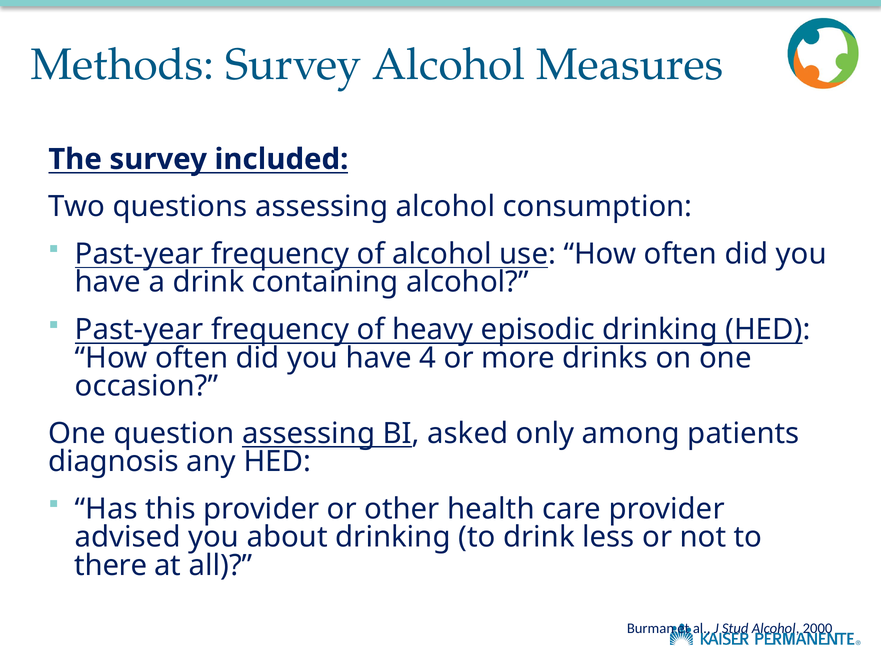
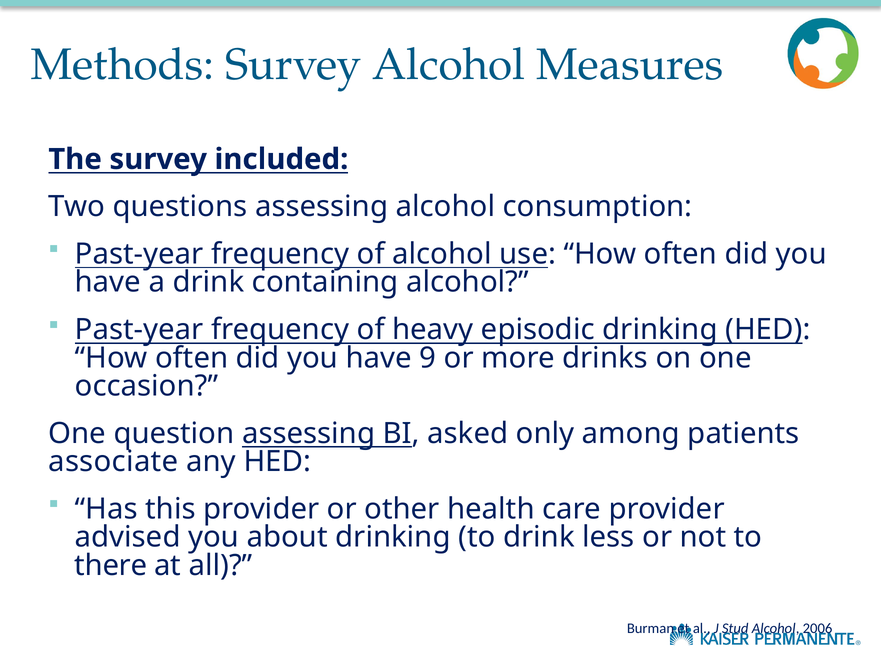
4: 4 -> 9 (428, 358)
diagnosis: diagnosis -> associate (113, 462)
2000: 2000 -> 2006 (818, 629)
